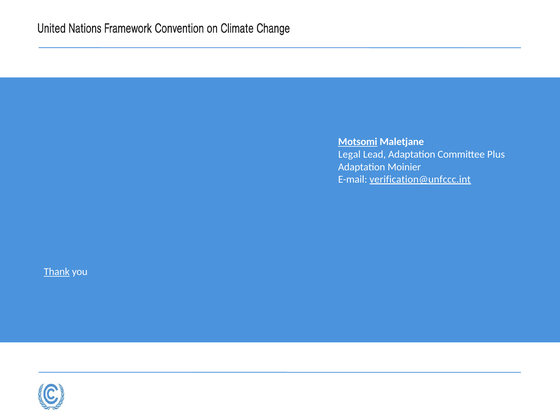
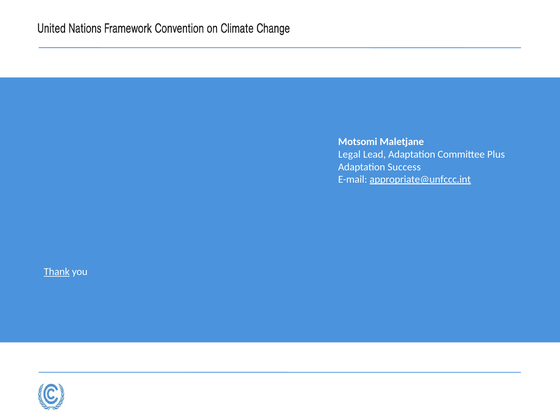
Motsomi underline: present -> none (358, 142)
Moinier: Moinier -> Success (404, 167)
verification@unfccc.int: verification@unfccc.int -> appropriate@unfccc.int (420, 179)
